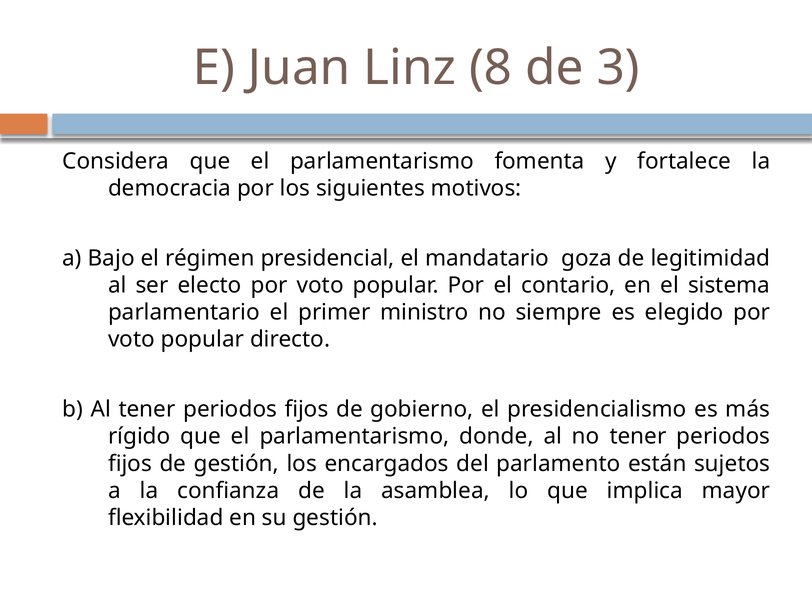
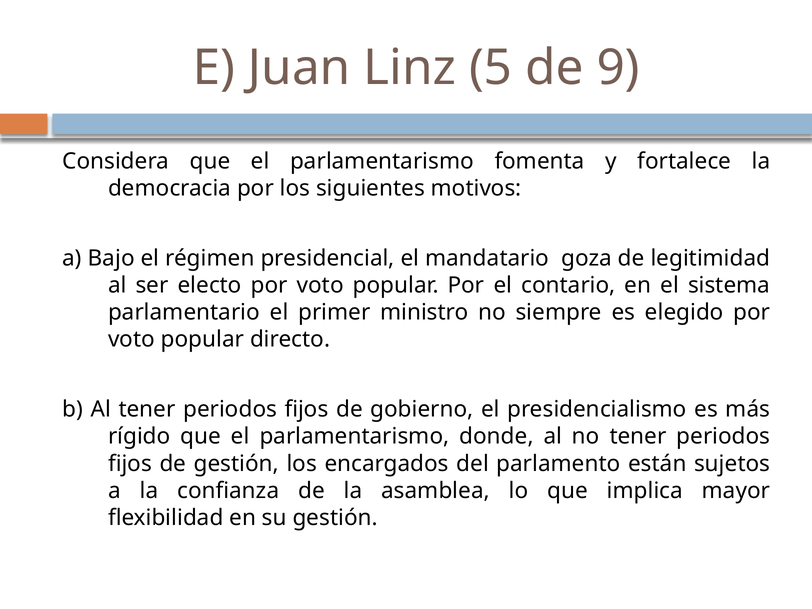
8: 8 -> 5 (491, 68)
3: 3 -> 9 (618, 68)
